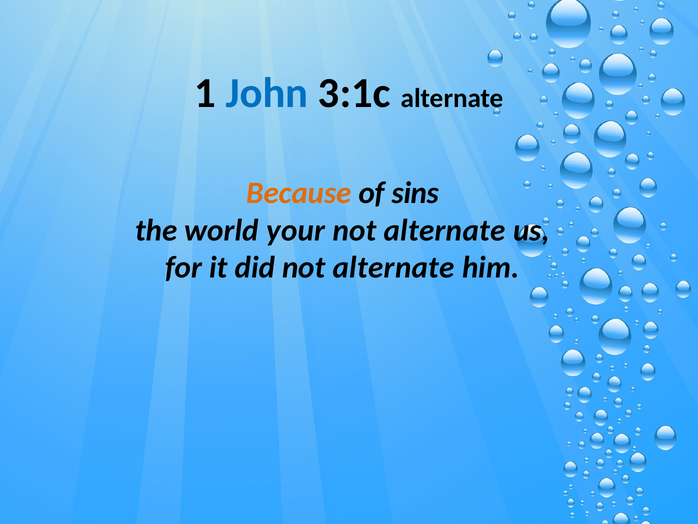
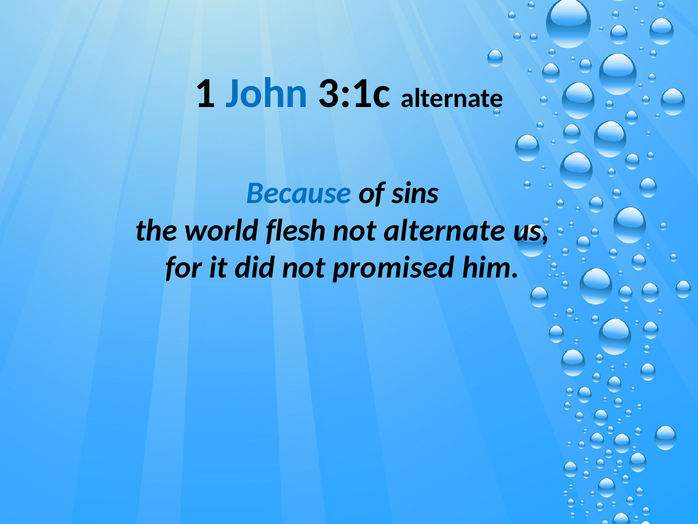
Because colour: orange -> blue (299, 193)
your: your -> flesh (296, 230)
did not alternate: alternate -> promised (394, 267)
